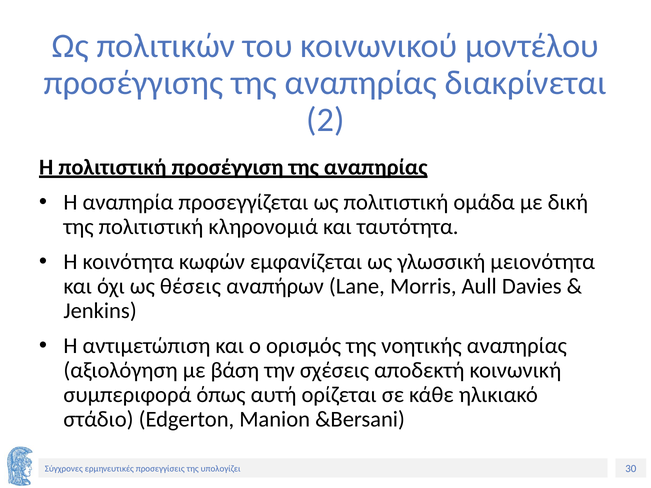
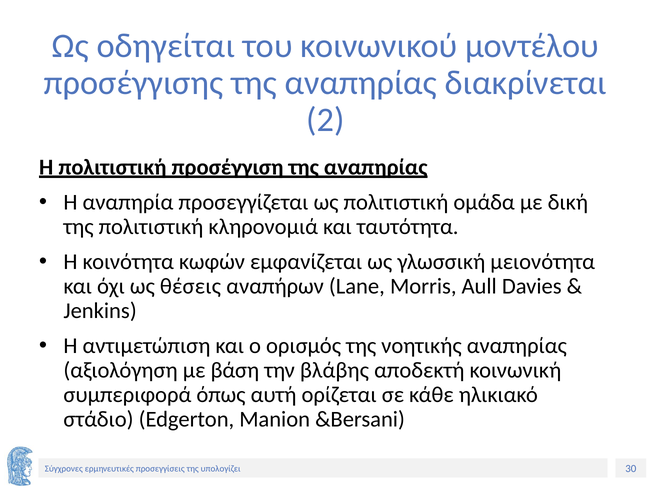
πολιτικών: πολιτικών -> οδηγείται (166, 46)
σχέσεις: σχέσεις -> βλάβης (334, 371)
